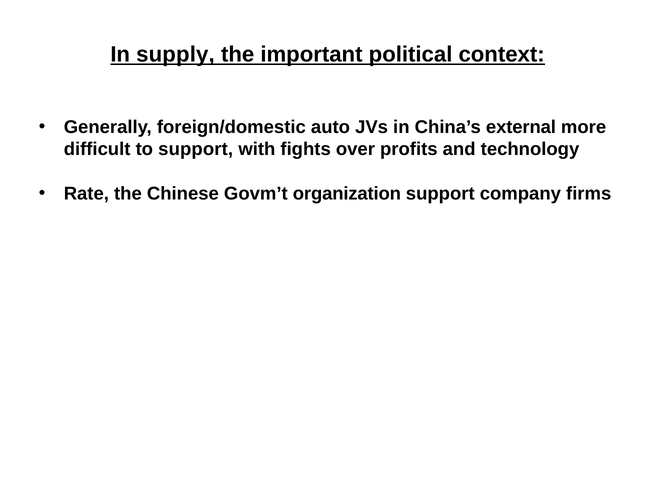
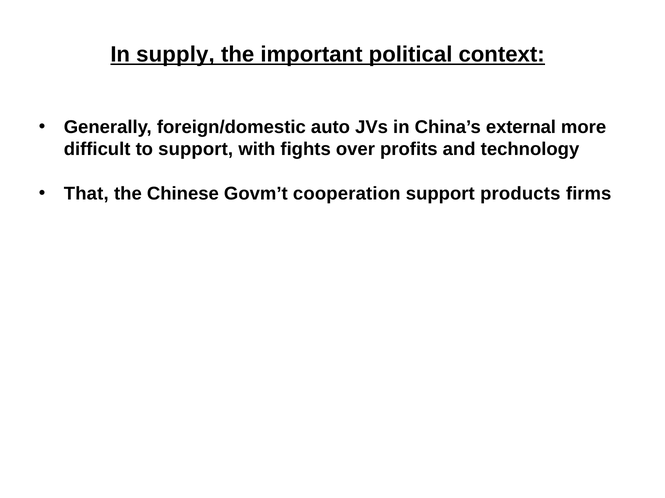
Rate: Rate -> That (86, 194)
organization: organization -> cooperation (347, 194)
company: company -> products (520, 194)
